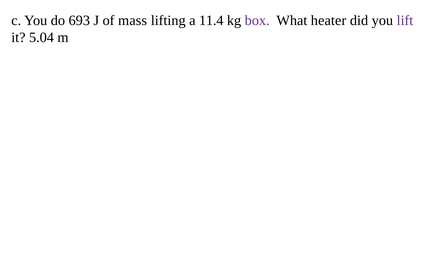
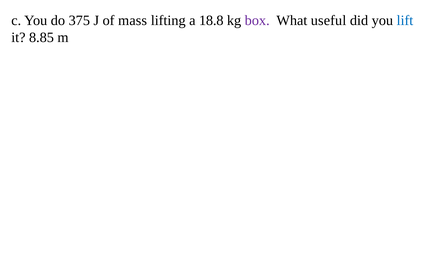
693: 693 -> 375 (79, 21)
11.4: 11.4 -> 18.8 (211, 21)
heater: heater -> useful (329, 21)
lift colour: purple -> blue (405, 21)
5.04: 5.04 -> 8.85 (41, 38)
